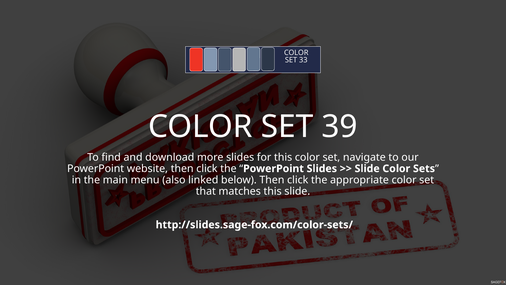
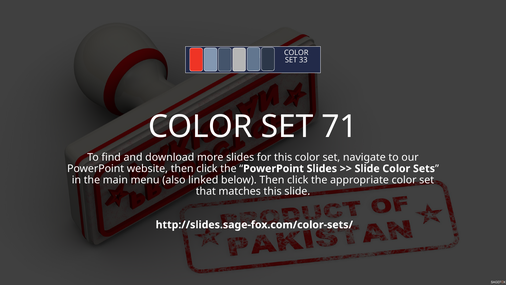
39: 39 -> 71 (340, 126)
